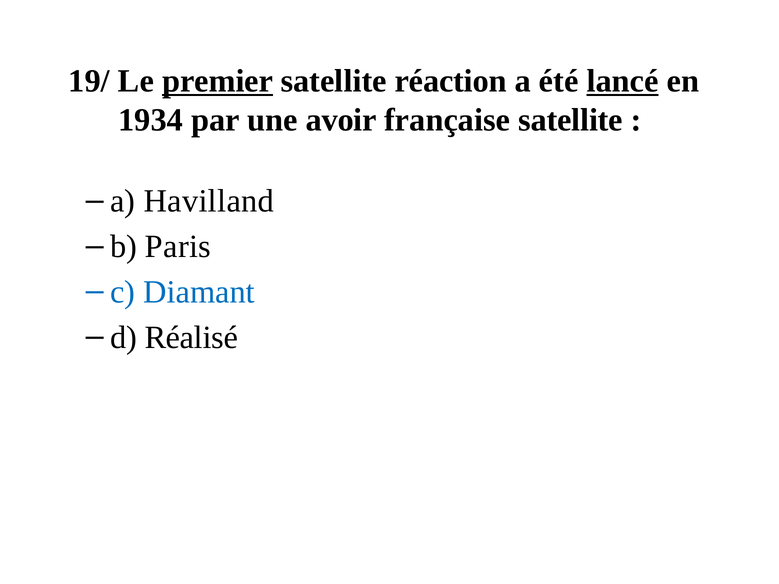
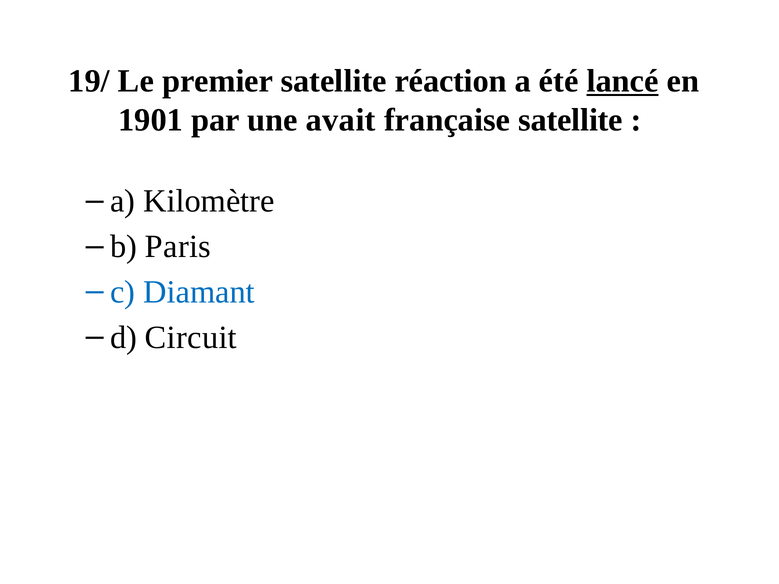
premier underline: present -> none (218, 81)
1934: 1934 -> 1901 (151, 120)
avoir: avoir -> avait (341, 120)
Havilland: Havilland -> Kilomètre (209, 201)
Réalisé: Réalisé -> Circuit (191, 338)
